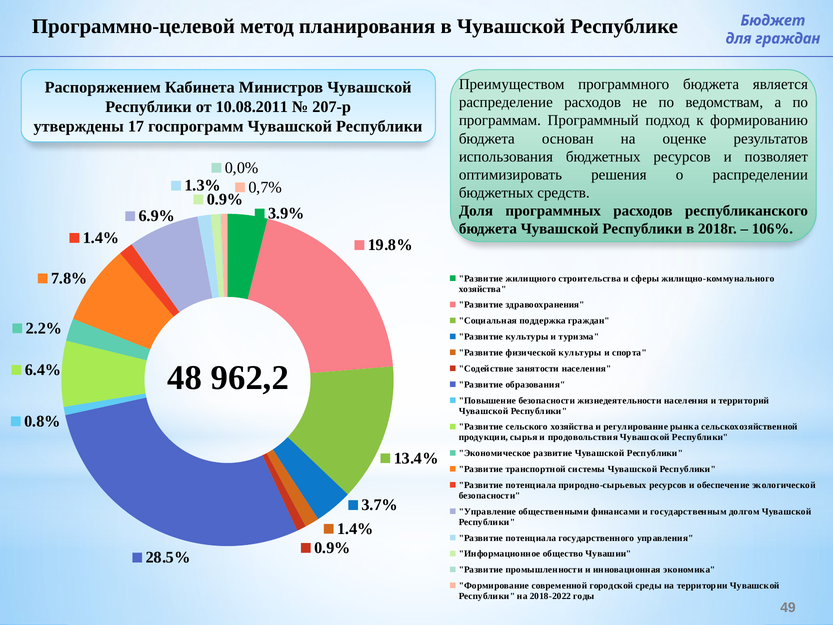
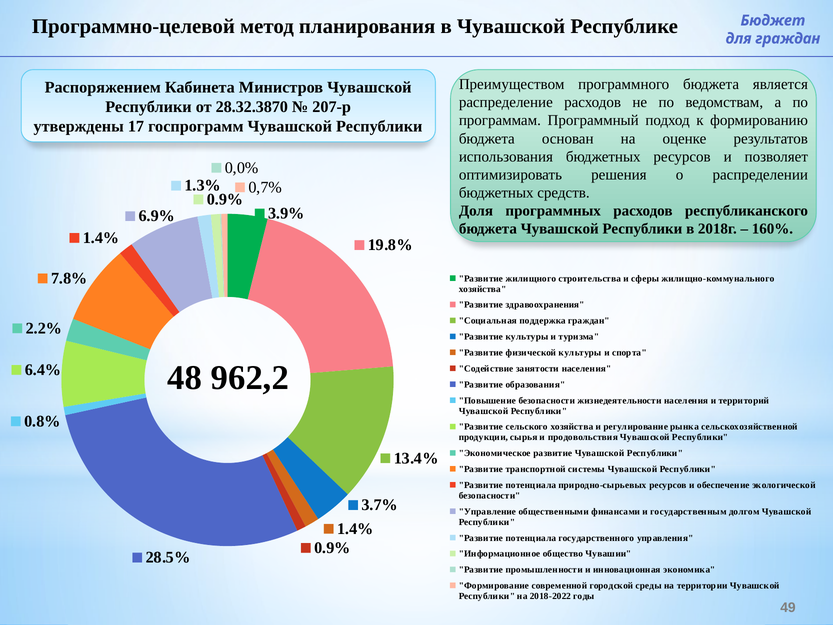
10.08.2011: 10.08.2011 -> 28.32.3870 (252, 107)
106%: 106% -> 160% (772, 229)
